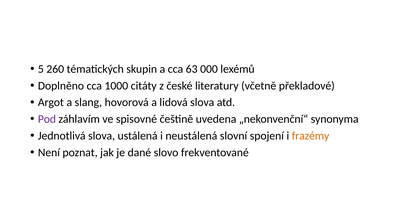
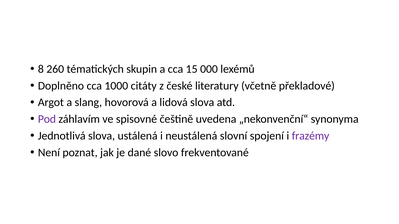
5: 5 -> 8 (41, 69)
63: 63 -> 15 (192, 69)
frazémy colour: orange -> purple (311, 136)
